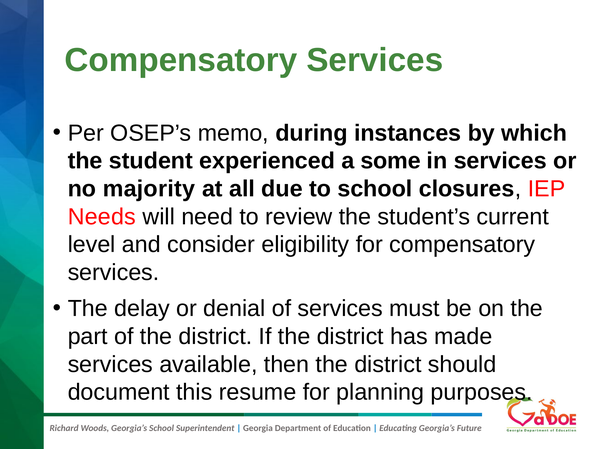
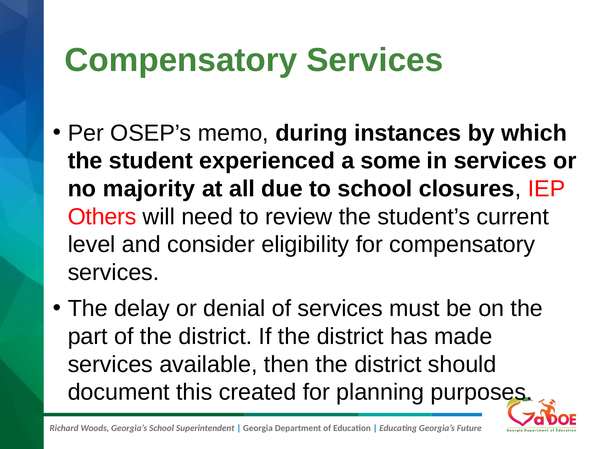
Needs: Needs -> Others (102, 217)
resume: resume -> created (258, 393)
